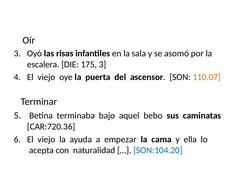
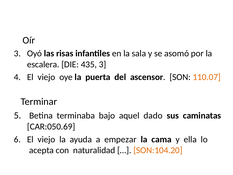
175: 175 -> 435 (89, 64)
bebo: bebo -> dado (153, 115)
CAR:720.36: CAR:720.36 -> CAR:050.69 (51, 126)
SON:104.20 colour: blue -> orange (158, 150)
